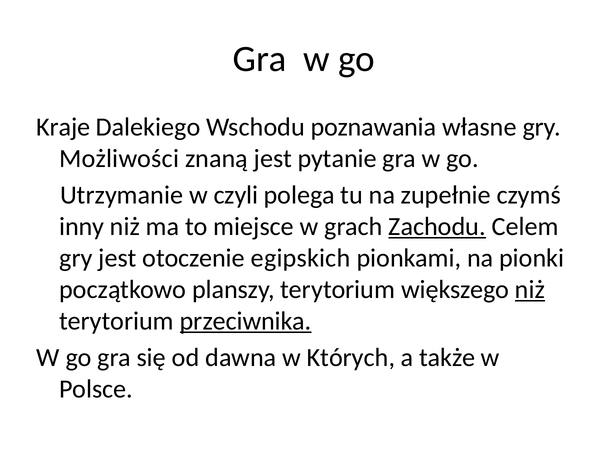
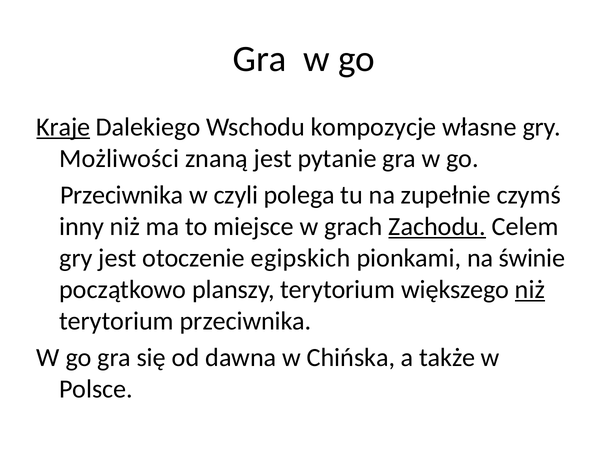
Kraje underline: none -> present (63, 127)
poznawania: poznawania -> kompozycje (373, 127)
Utrzymanie: Utrzymanie -> Przeciwnika (122, 195)
pionki: pionki -> świnie (532, 258)
przeciwnika underline: present -> none (246, 321)
Których: Których -> Chińska (351, 358)
